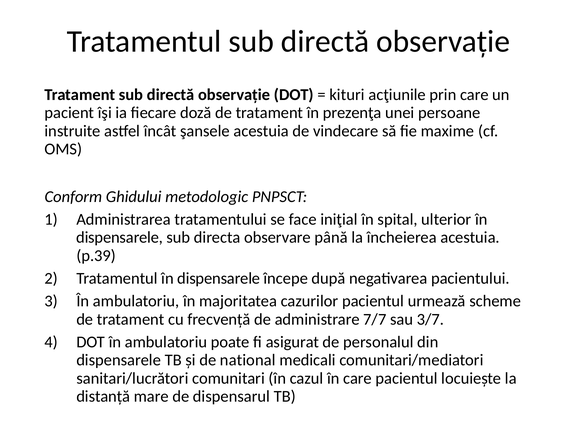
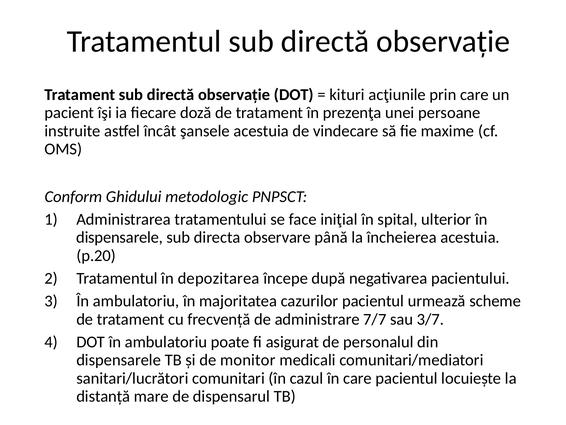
p.39: p.39 -> p.20 (96, 255)
Tratamentul în dispensarele: dispensarele -> depozitarea (219, 278)
national: national -> monitor (248, 360)
